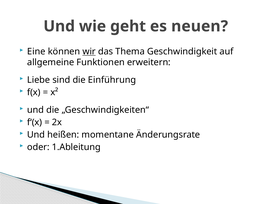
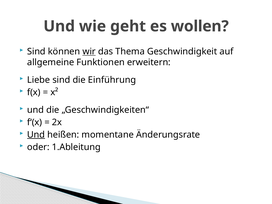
neuen: neuen -> wollen (200, 26)
Eine: Eine -> Sind (36, 51)
Und underline: none -> present (36, 135)
